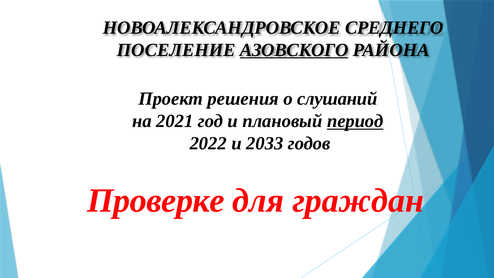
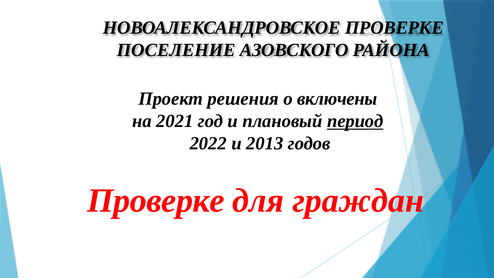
НОВОАЛЕКСАНДРОВСКОЕ СРЕДНЕГО: СРЕДНЕГО -> ПРОВЕРКЕ (394, 28)
АЗОВСКОГО underline: present -> none (294, 50)
слушаний: слушаний -> включены (337, 99)
2033: 2033 -> 2013 (265, 143)
